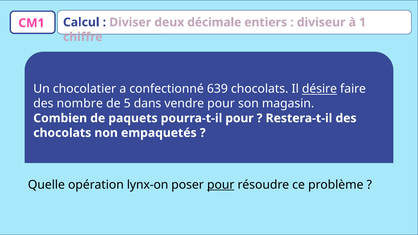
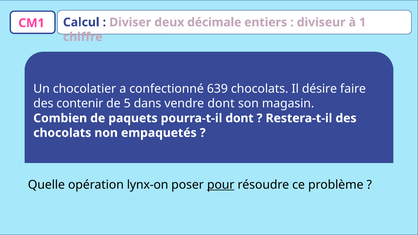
désire underline: present -> none (319, 89)
nombre: nombre -> contenir (80, 104)
vendre pour: pour -> dont (221, 104)
pourra-t-il pour: pour -> dont (240, 118)
